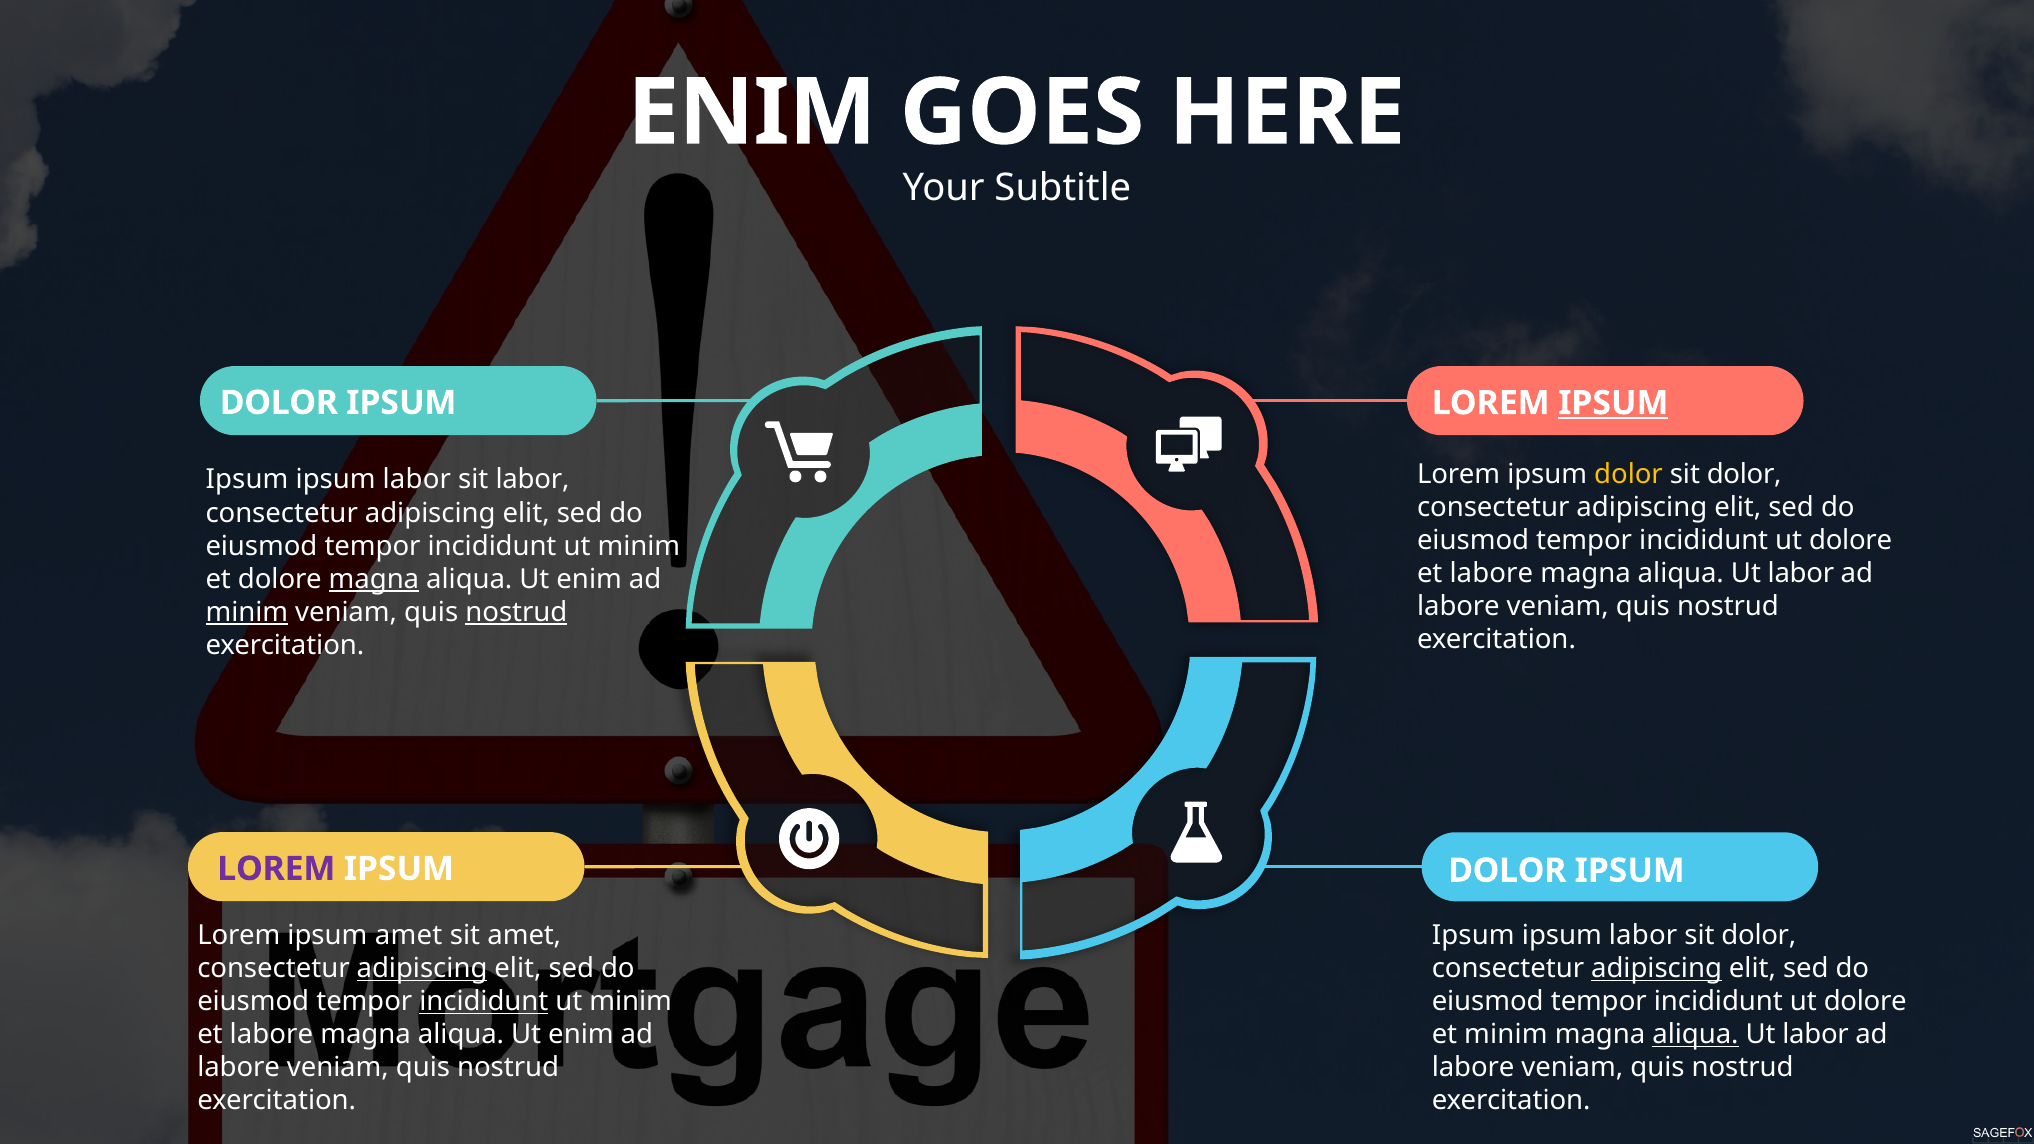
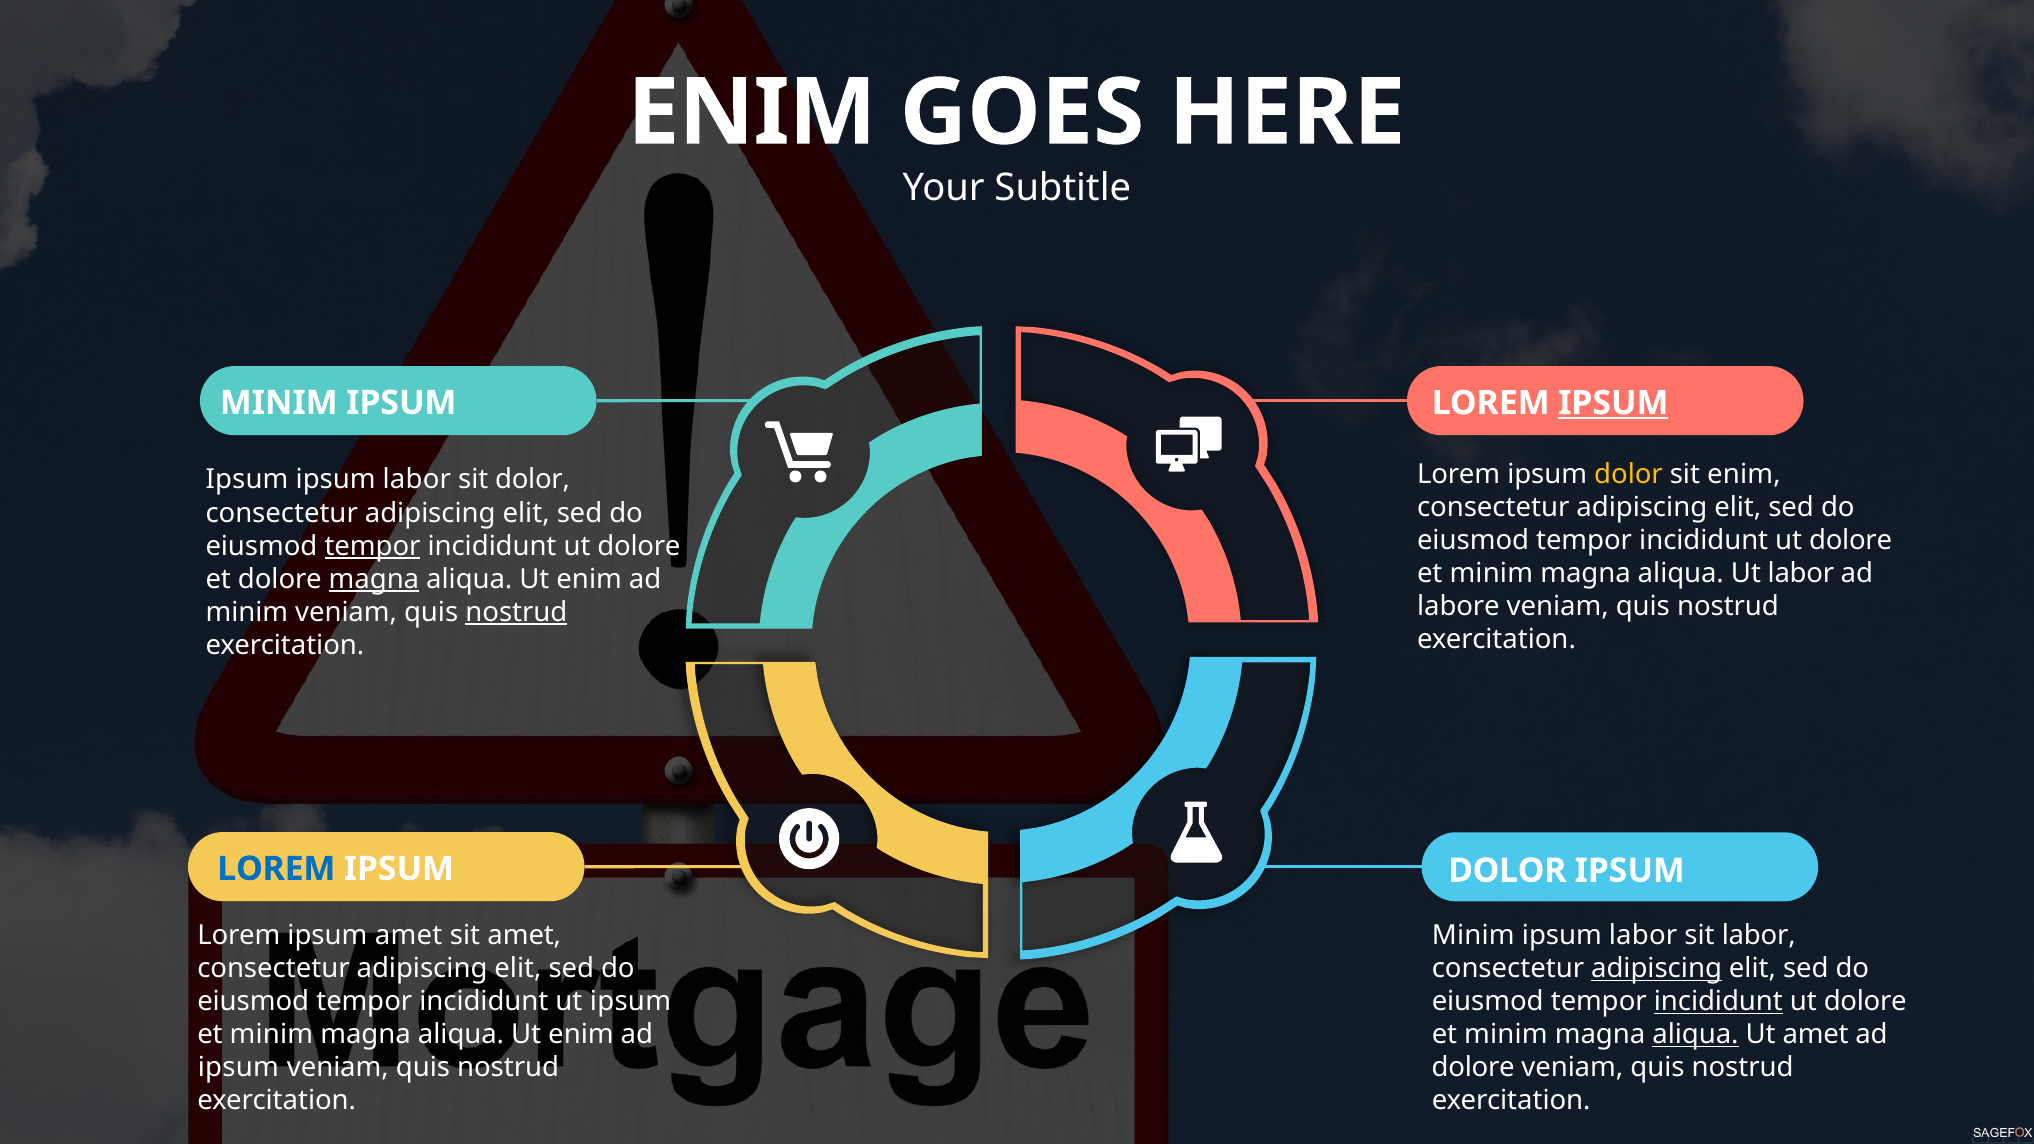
DOLOR: DOLOR -> MINIM (279, 403)
dolor: dolor -> enim (1744, 474)
sit labor: labor -> dolor (533, 480)
tempor underline: none -> present (373, 546)
minim: minim -> dolore (639, 546)
labore: labore -> minim (1491, 573)
minim underline: present -> none (247, 612)
LOREM colour: purple -> blue (276, 869)
Ipsum: Ipsum -> Minim (1473, 936)
dolor: dolor -> labor (1759, 936)
adipiscing underline: present -> none (422, 969)
incididunt underline: present -> none (484, 1002)
minim: minim -> ipsum (630, 1002)
incididunt underline: none -> present (1718, 1002)
labore: labore -> minim (271, 1035)
labor: labor -> amet (1816, 1035)
labore: labore -> ipsum (238, 1068)
labore: labore -> dolore (1473, 1068)
